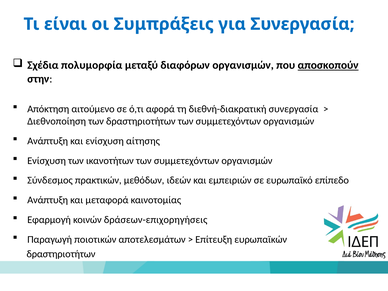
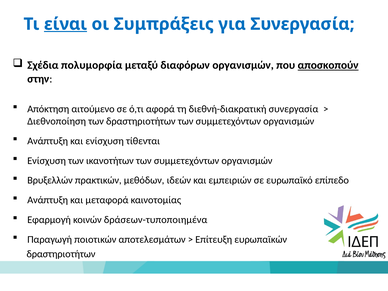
είναι underline: none -> present (66, 24)
αίτησης: αίτησης -> τίθενται (143, 141)
Σύνδεσμος: Σύνδεσμος -> Βρυξελλών (50, 180)
δράσεων-επιχορηγήσεις: δράσεων-επιχορηγήσεις -> δράσεων-τυποποιημένα (156, 220)
